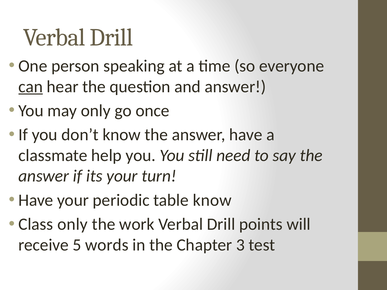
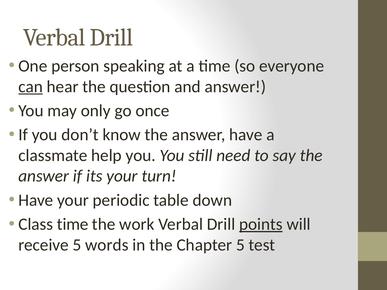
table know: know -> down (212, 200)
Class only: only -> time (73, 224)
points underline: none -> present (261, 224)
Chapter 3: 3 -> 5 (240, 245)
